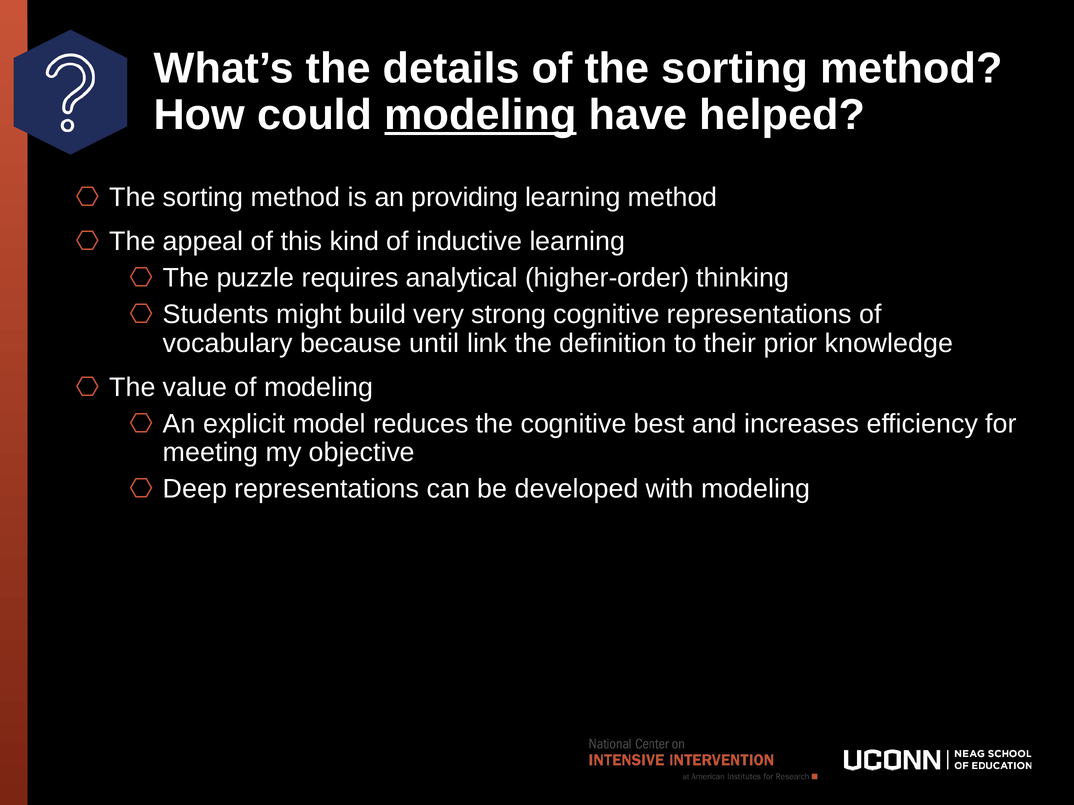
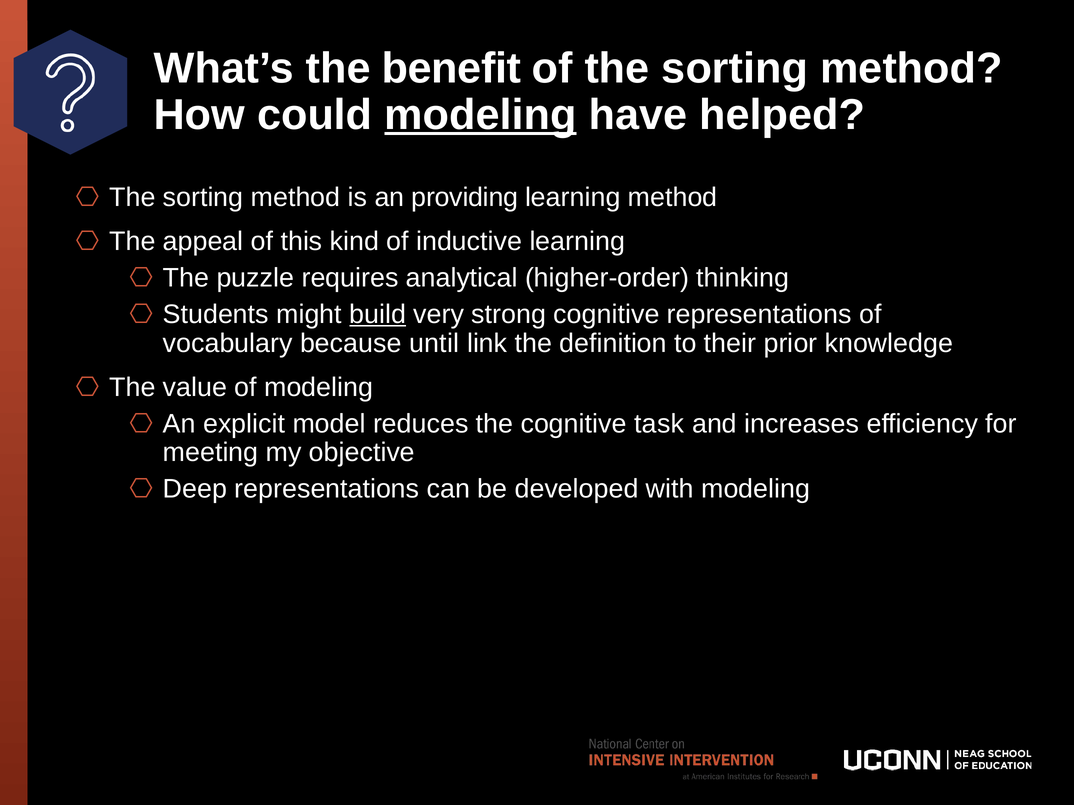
details: details -> benefit (451, 68)
build underline: none -> present (378, 315)
best: best -> task (659, 424)
